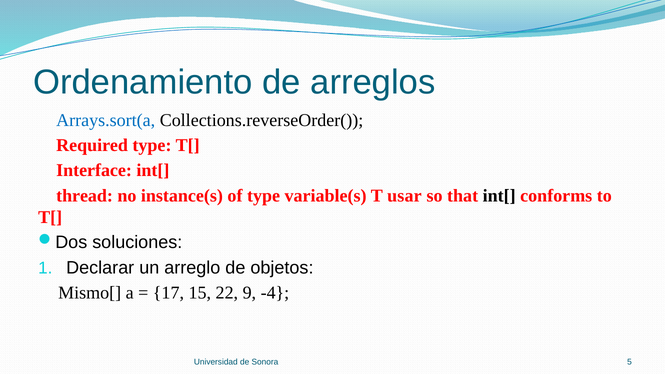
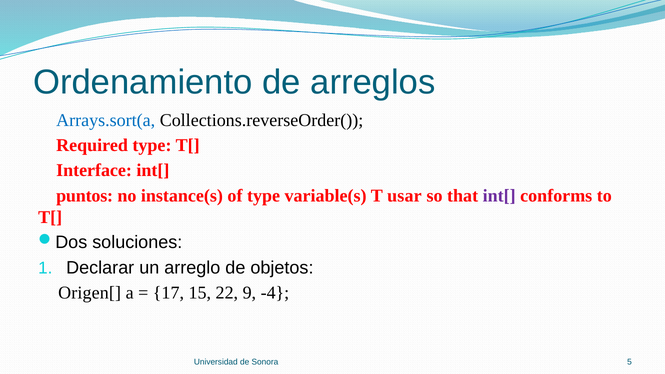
thread: thread -> puntos (85, 196)
int[ colour: black -> purple (499, 196)
Mismo[: Mismo[ -> Origen[ (90, 293)
